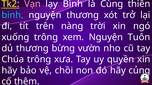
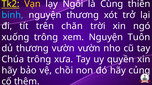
Vạn colour: pink -> yellow (33, 4)
Bình: Bình -> Ngôi (73, 4)
nàng: nàng -> chăn (72, 26)
thương bừng: bừng -> vườn (63, 48)
